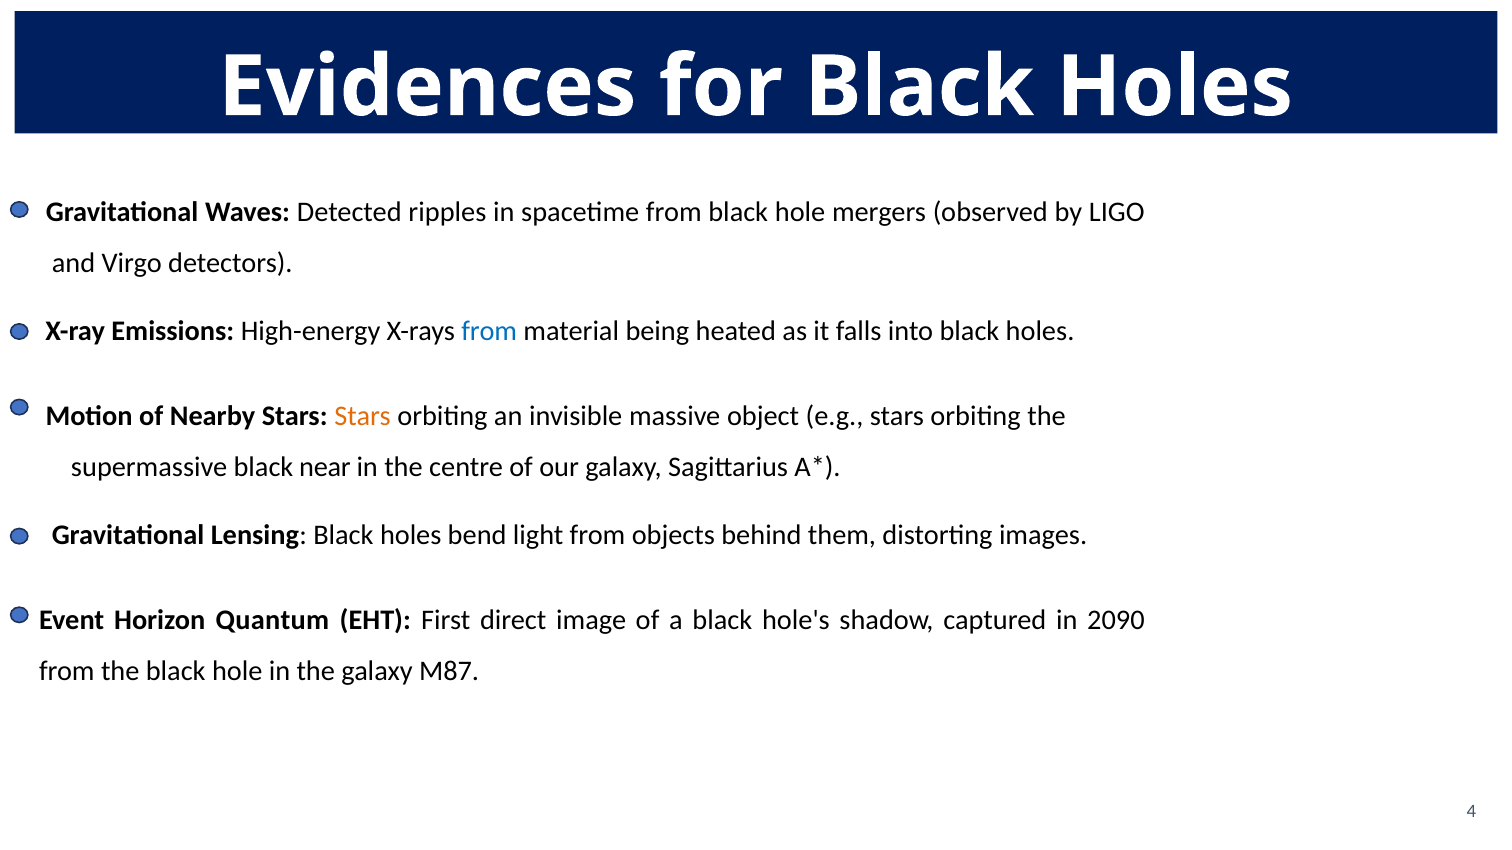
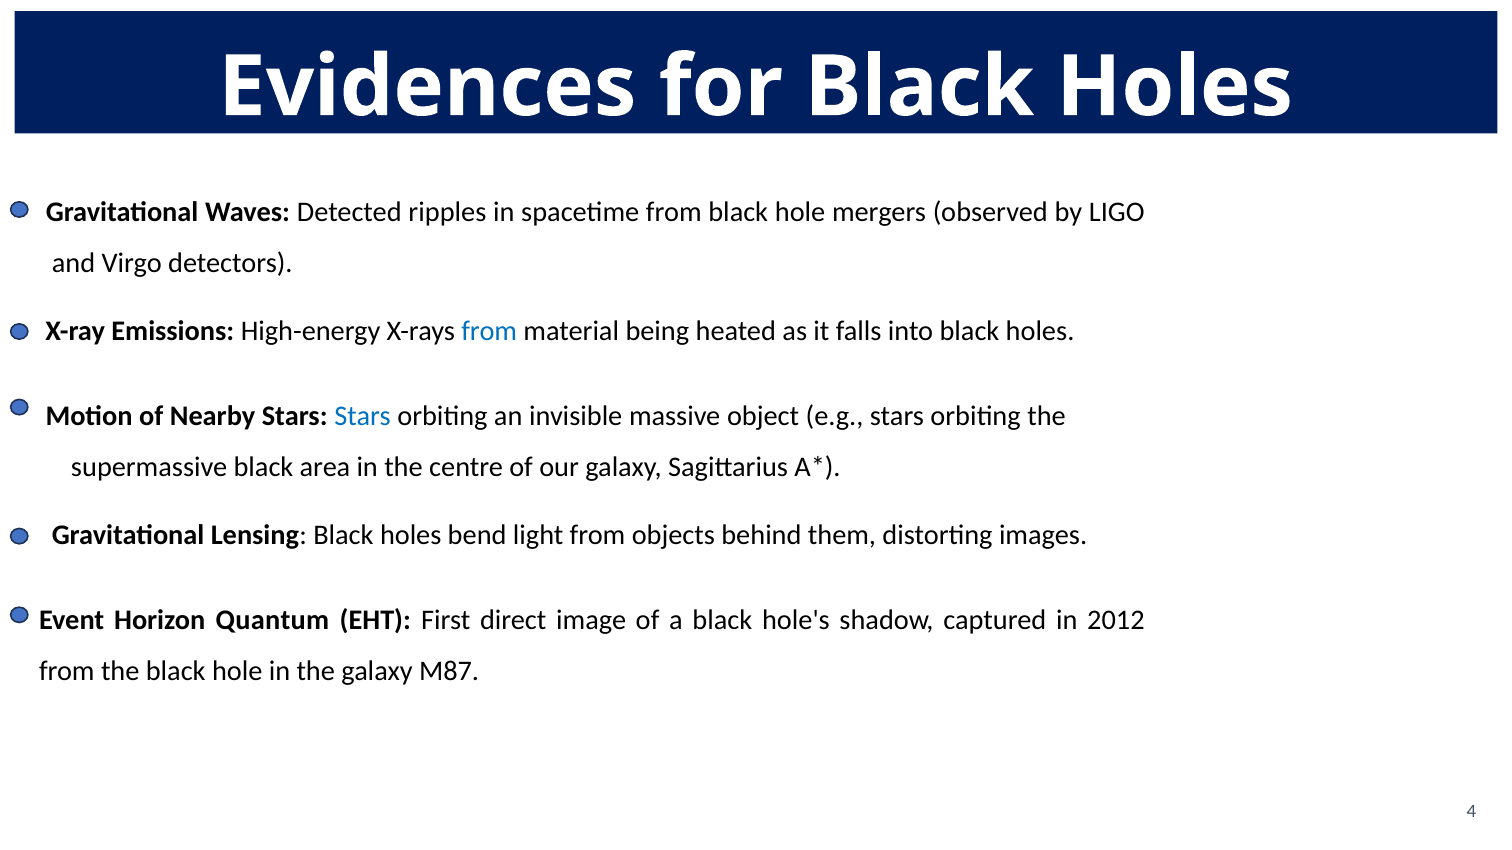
Stars colour: orange -> blue (363, 416)
near: near -> area (325, 467)
2090: 2090 -> 2012 (1116, 620)
